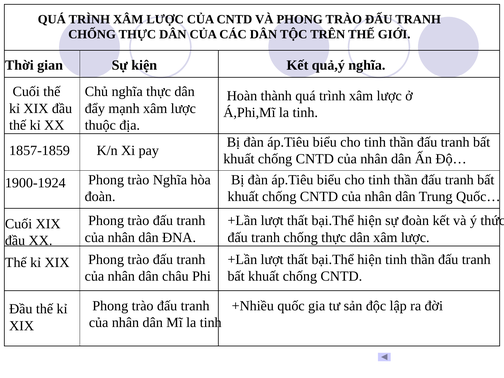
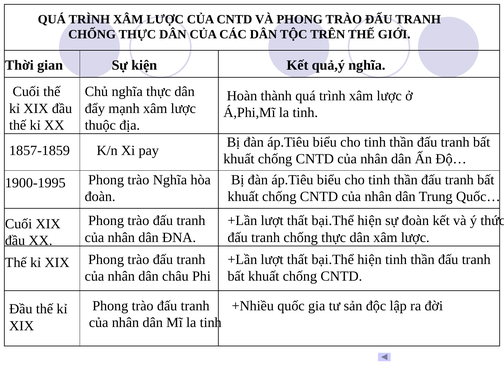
1900-1924: 1900-1924 -> 1900-1995 (35, 183)
